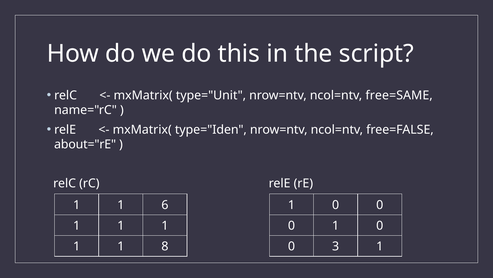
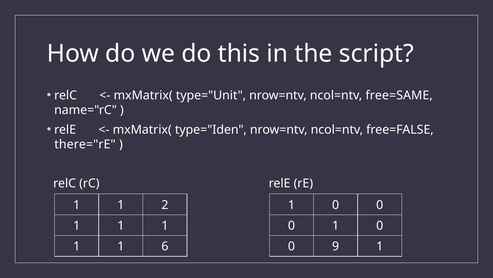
about="rE: about="rE -> there="rE (85, 144)
6: 6 -> 2 (165, 204)
8: 8 -> 6 (165, 246)
3: 3 -> 9 (336, 246)
